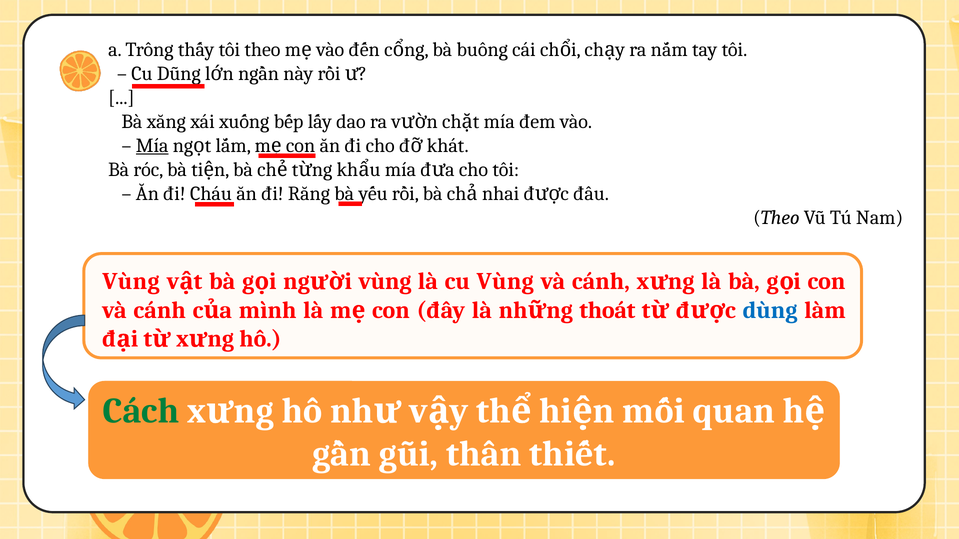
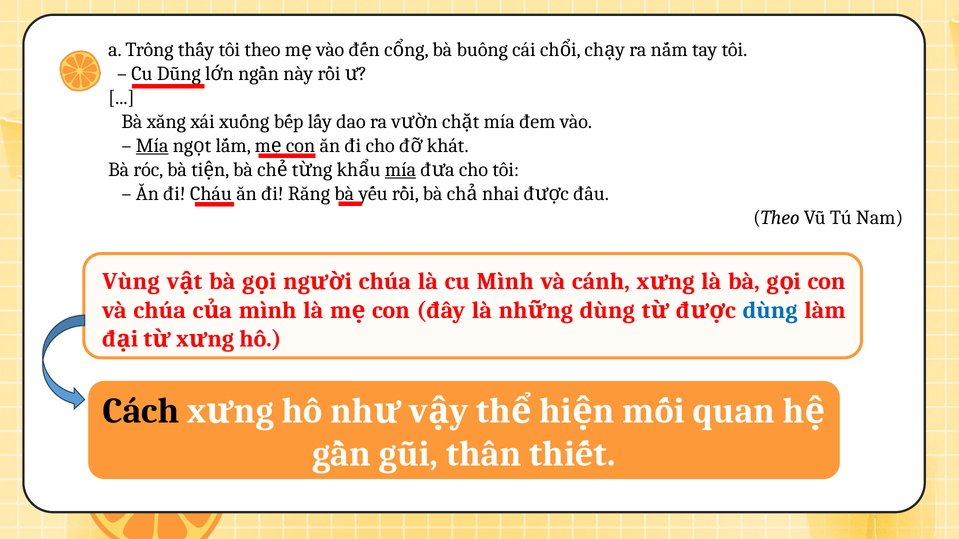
mía underline: none -> present (400, 170)
vùng: vùng -> chúa (385, 282)
cu Vùng: Vùng -> Mình (505, 282)
cánh: cánh -> chúa (160, 310)
thoát: thoát -> dùng (607, 310)
Cách colour: green -> black (141, 411)
